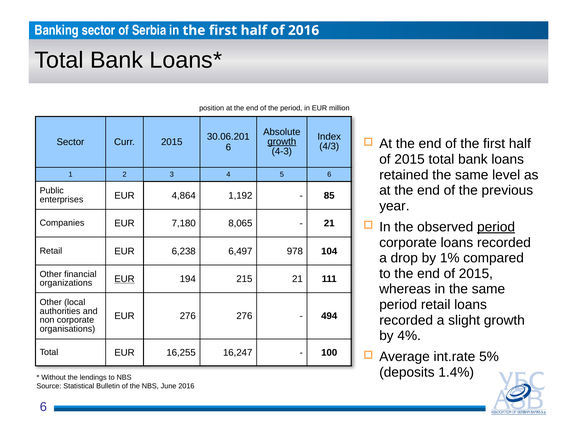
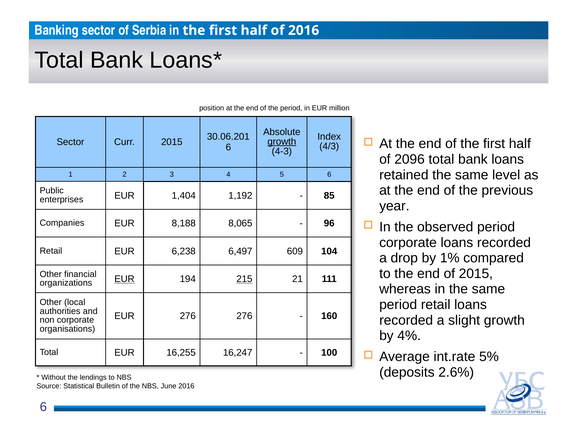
2015: 2015 -> 2096 (410, 159)
4,864: 4,864 -> 1,404 (184, 195)
7,180: 7,180 -> 8,188 (184, 223)
21: 21 -> 96 (329, 223)
period underline: present -> none (496, 227)
978: 978 -> 609 (295, 251)
215 underline: none -> present (244, 279)
494: 494 -> 160 (329, 316)
1.4%: 1.4% -> 2.6% (456, 372)
